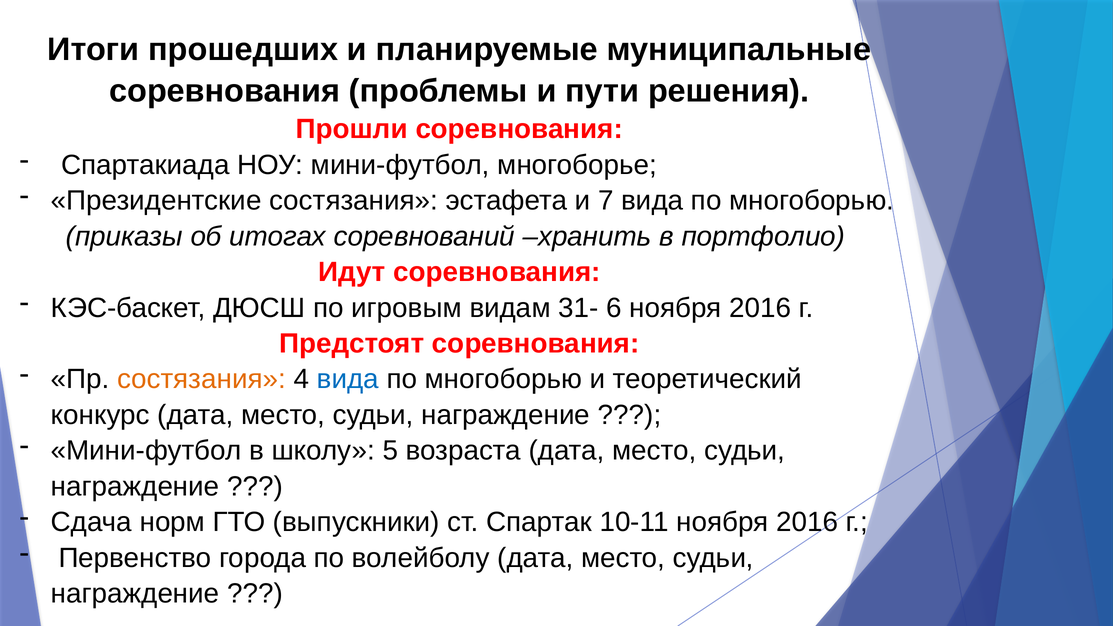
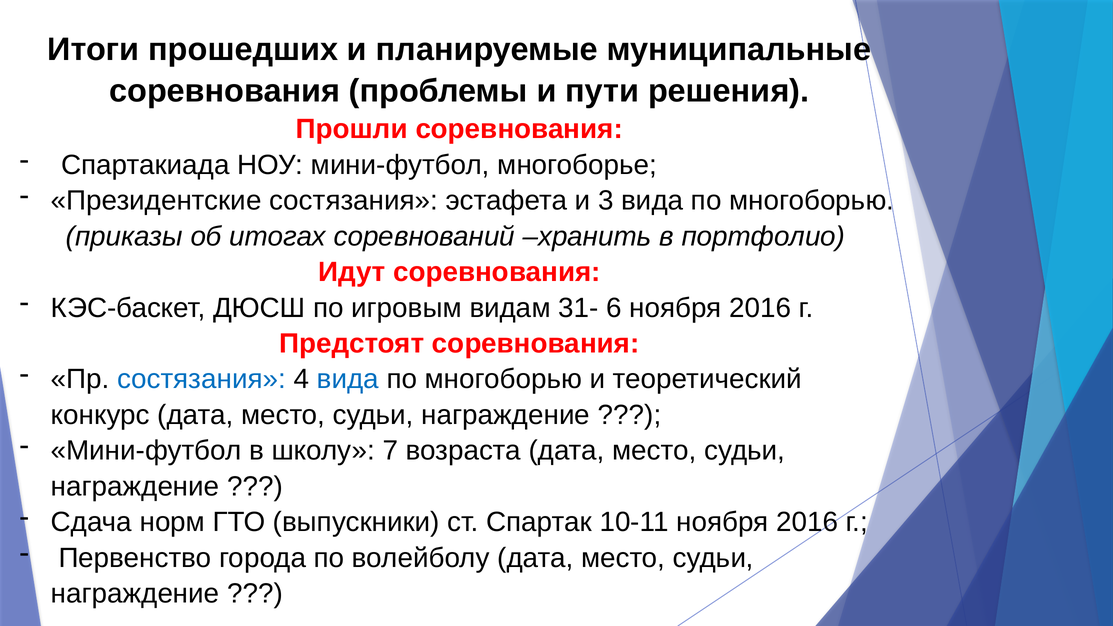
7: 7 -> 3 (606, 201)
состязания colour: orange -> blue (202, 379)
5: 5 -> 7 (390, 451)
